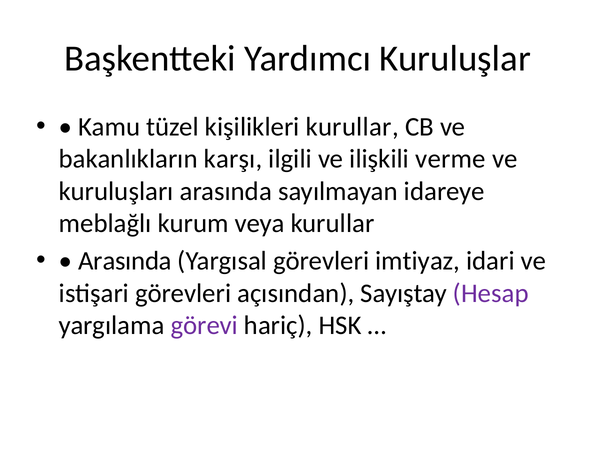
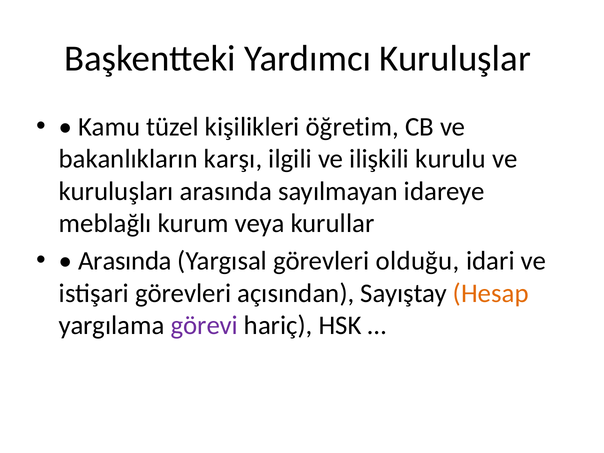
kişilikleri kurullar: kurullar -> öğretim (352, 127)
verme: verme -> kurulu (451, 159)
imtiyaz: imtiyaz -> olduğu (418, 261)
Hesap colour: purple -> orange (491, 293)
